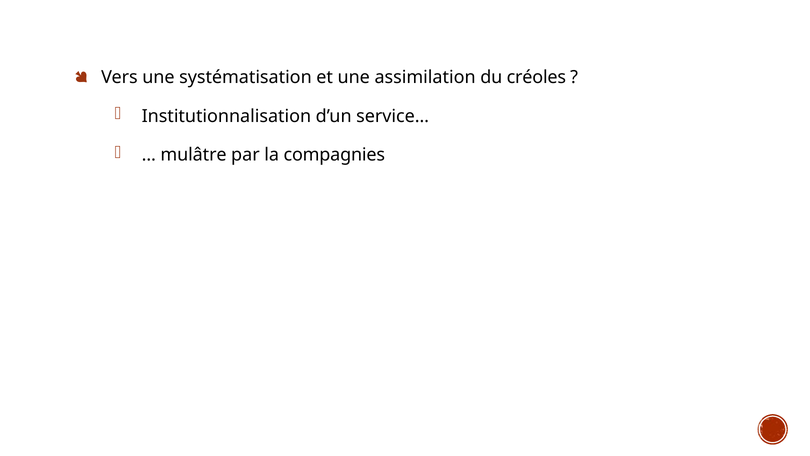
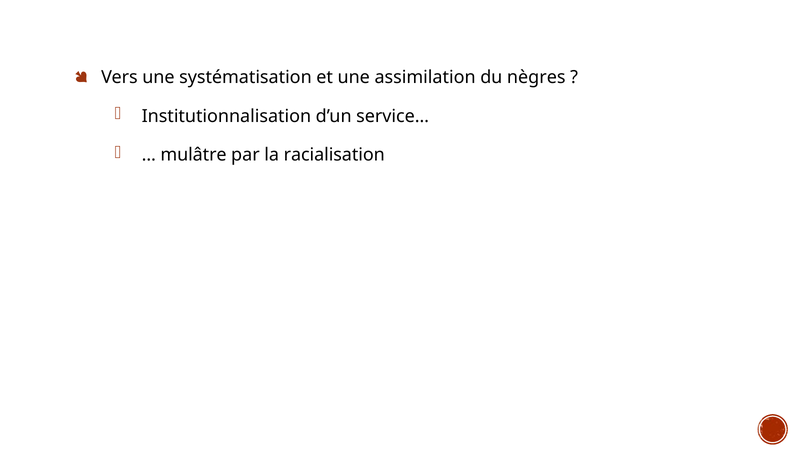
créoles: créoles -> nègres (536, 77)
compagnies: compagnies -> racialisation (334, 155)
